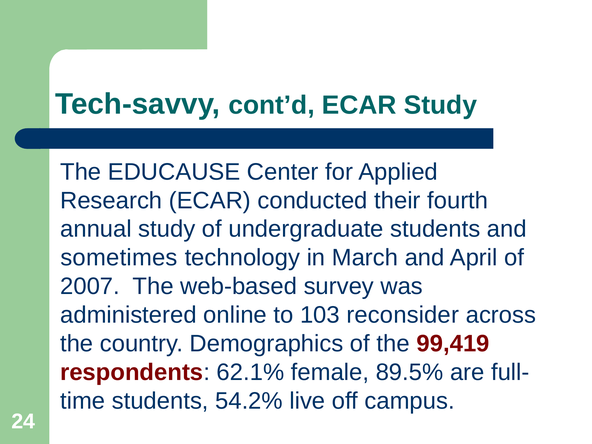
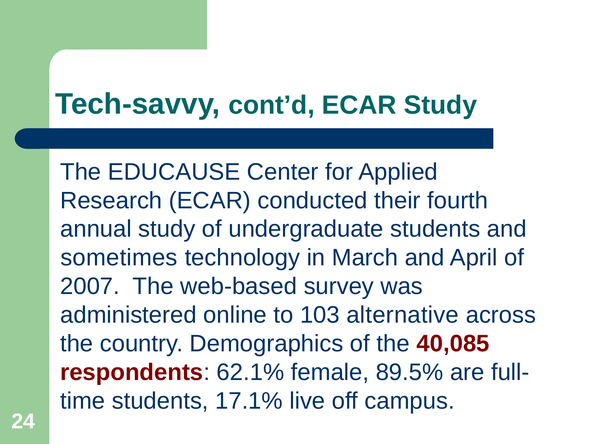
reconsider: reconsider -> alternative (403, 315)
99,419: 99,419 -> 40,085 (453, 344)
54.2%: 54.2% -> 17.1% (249, 401)
